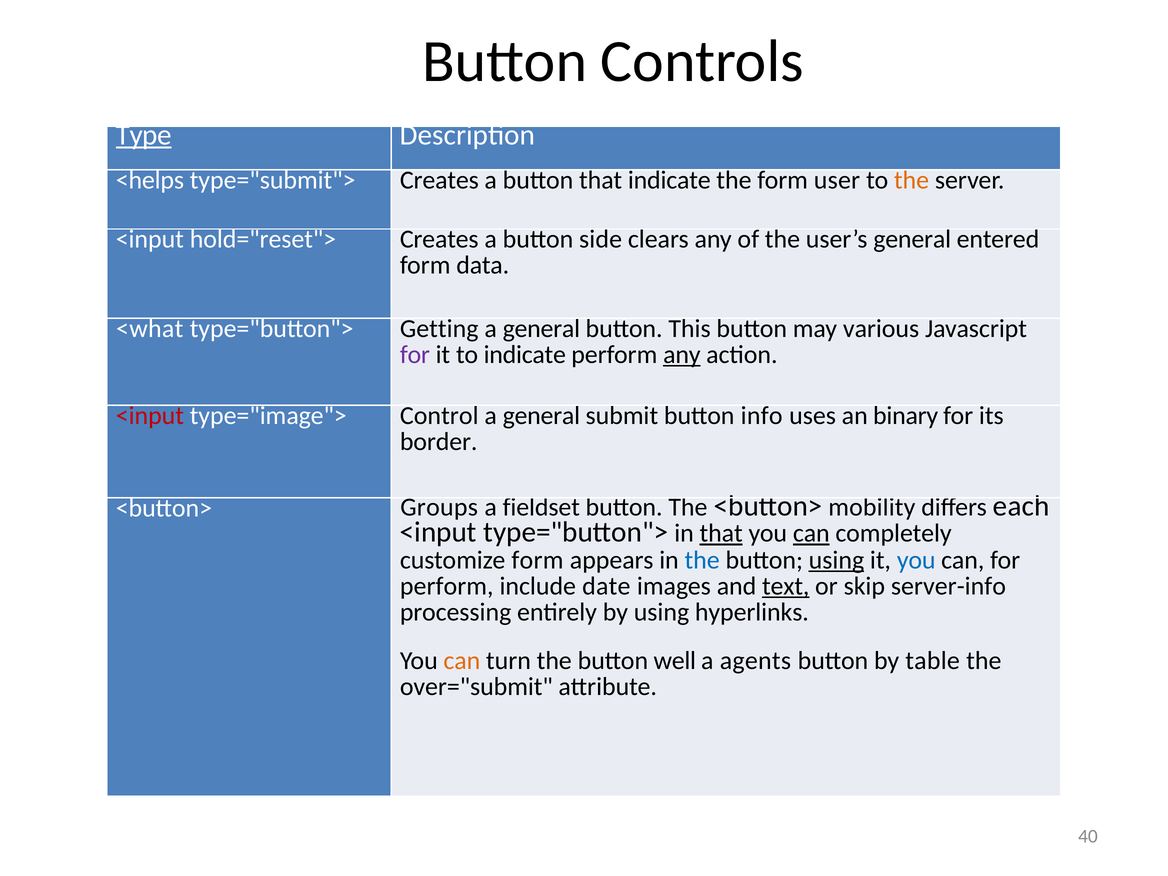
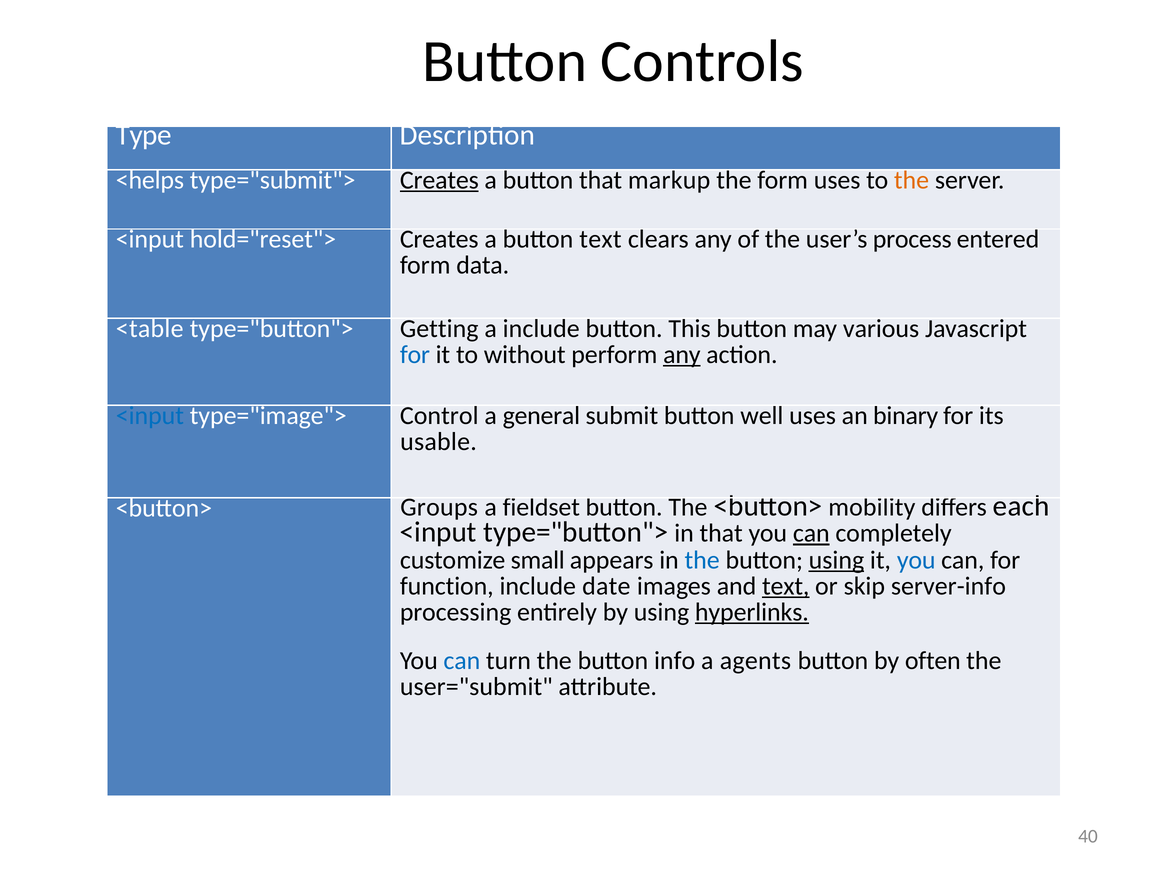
Type underline: present -> none (144, 135)
Creates underline: none -> present (439, 180)
that indicate: indicate -> markup (669, 180)
form user: user -> uses (837, 180)
button side: side -> text (600, 239)
user’s general: general -> process (912, 239)
<what: <what -> <table (150, 329)
general: general -> include (541, 329)
for colour: purple -> blue (415, 355)
to indicate: indicate -> without (525, 355)
<input colour: red -> blue (150, 416)
info: info -> well (762, 416)
border: border -> usable (438, 441)
that underline: present -> none (721, 533)
customize form: form -> small (538, 560)
perform: perform -> function (447, 586)
hyperlinks underline: none -> present (752, 612)
can colour: orange -> blue (462, 661)
well: well -> info (675, 661)
table: table -> often (933, 661)
over="submit: over="submit -> user="submit (476, 687)
